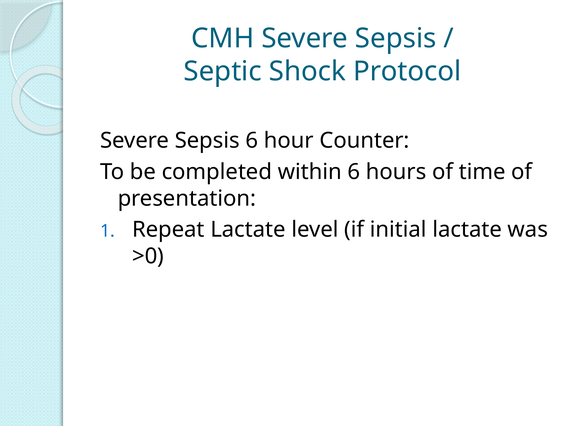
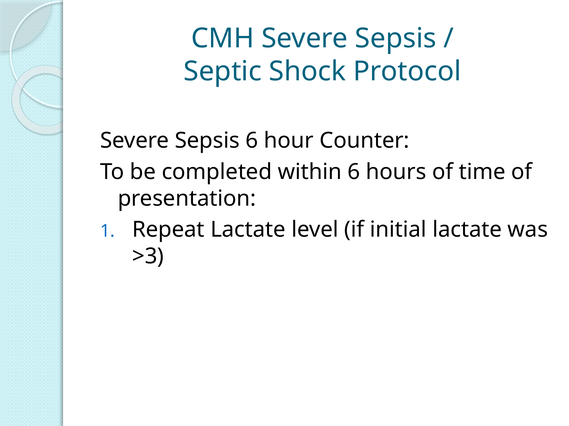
>0: >0 -> >3 (148, 257)
